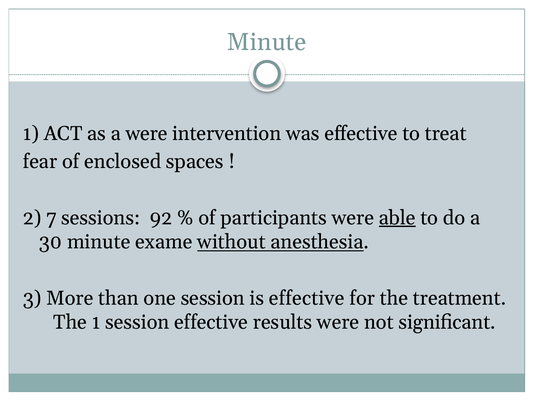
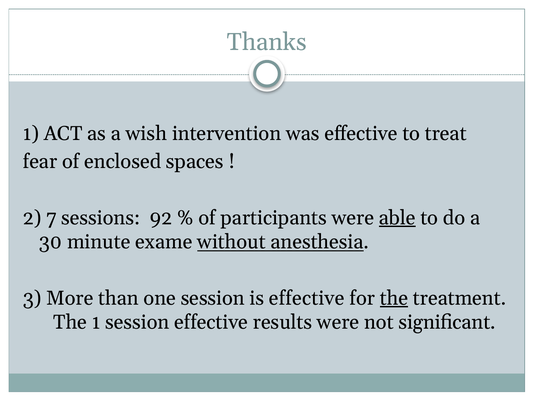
Minute: Minute -> Thanks (267, 42)
a were: were -> wish (146, 133)
the underline: none -> present (394, 298)
